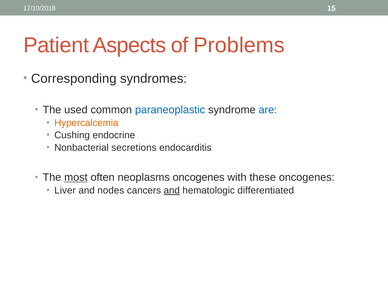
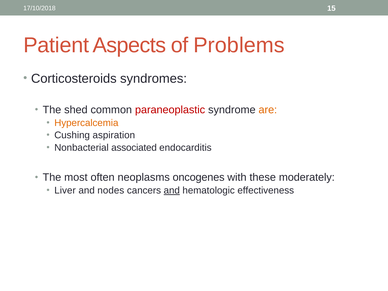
Corresponding: Corresponding -> Corticosteroids (74, 79)
used: used -> shed (76, 110)
paraneoplastic colour: blue -> red (170, 110)
are colour: blue -> orange (268, 110)
endocrine: endocrine -> aspiration (114, 135)
secretions: secretions -> associated (134, 148)
most underline: present -> none (76, 177)
these oncogenes: oncogenes -> moderately (307, 177)
differentiated: differentiated -> effectiveness (266, 190)
